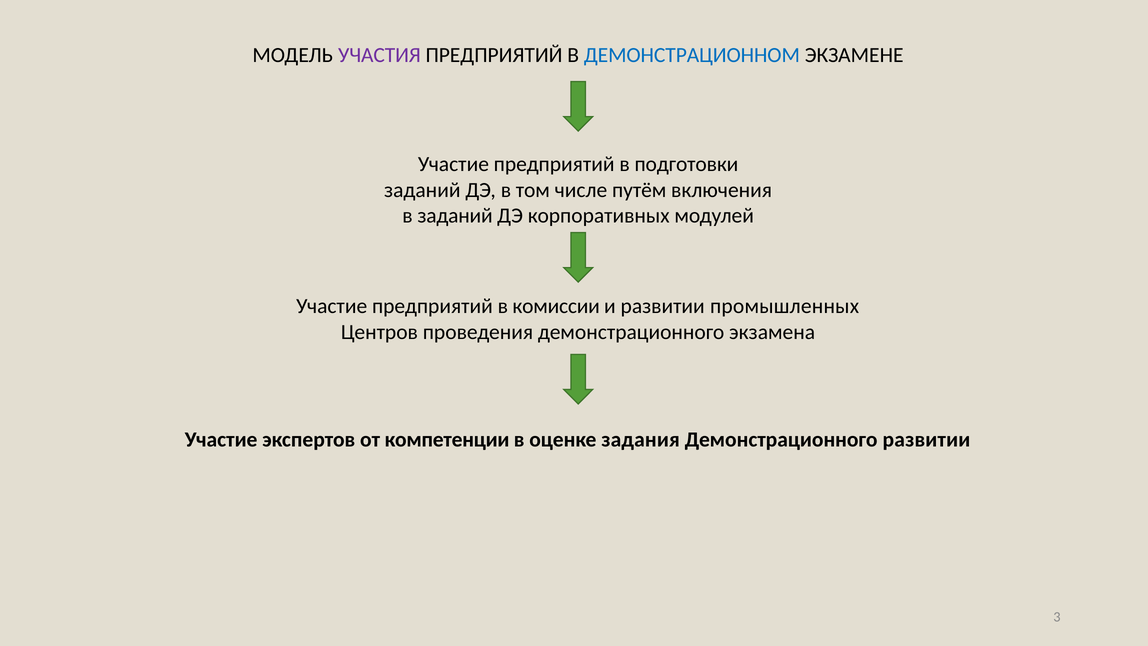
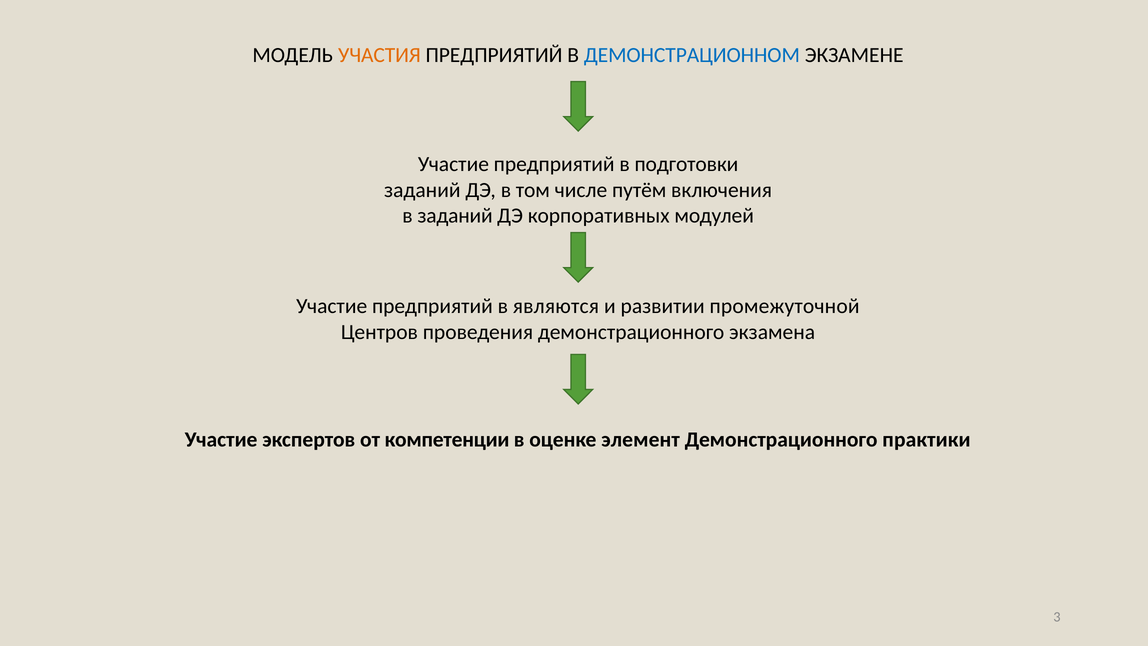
УЧАСТИЯ colour: purple -> orange (379, 55)
комиссии: комиссии -> являются (556, 306)
промышленных: промышленных -> промежуточной (785, 306)
задания: задания -> элемент (641, 439)
Демонстрационного развитии: развитии -> практики (926, 439)
